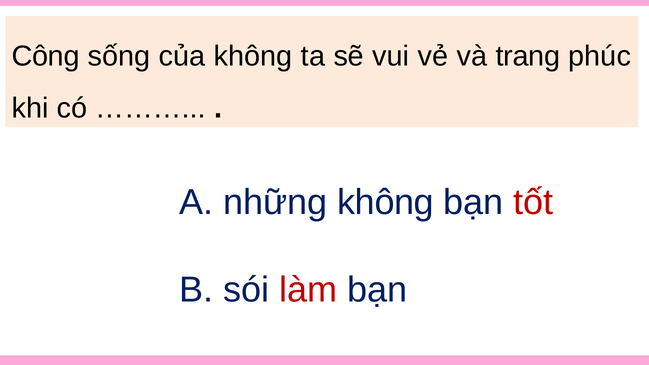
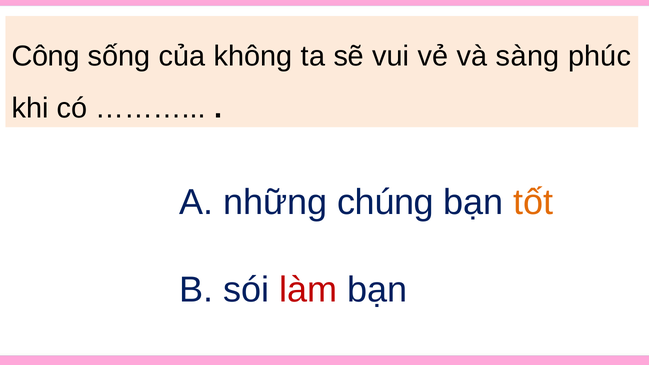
trang: trang -> sàng (528, 56)
những không: không -> chúng (386, 203)
tốt colour: red -> orange (533, 203)
